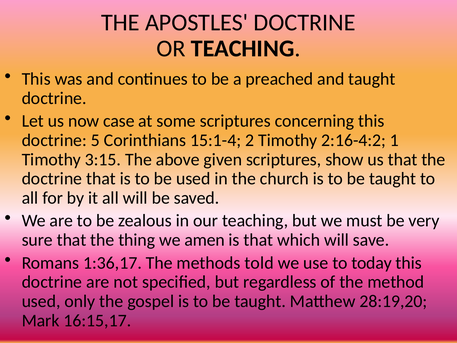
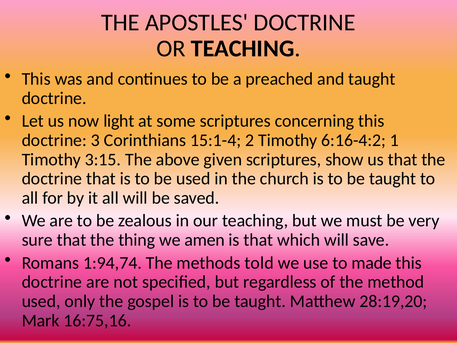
case: case -> light (119, 121)
5: 5 -> 3 (95, 140)
2:16-4:2: 2:16-4:2 -> 6:16-4:2 (354, 140)
1:36,17: 1:36,17 -> 1:94,74 (113, 263)
today: today -> made (372, 263)
16:15,17: 16:15,17 -> 16:75,16 (97, 320)
